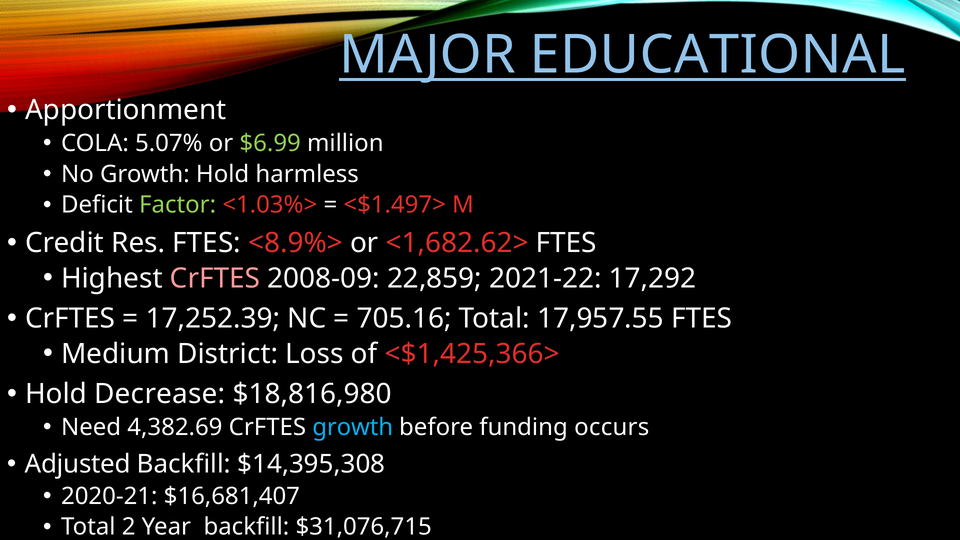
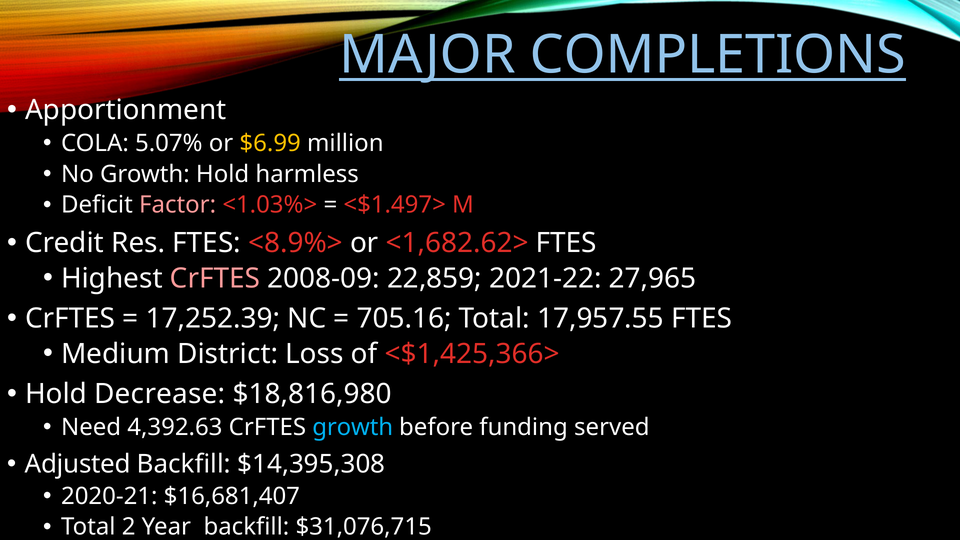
EDUCATIONAL: EDUCATIONAL -> COMPLETIONS (718, 55)
$6.99 colour: light green -> yellow (270, 143)
Factor colour: light green -> pink (178, 205)
17,292: 17,292 -> 27,965 (653, 278)
4,382.69: 4,382.69 -> 4,392.63 (175, 427)
occurs: occurs -> served (612, 427)
